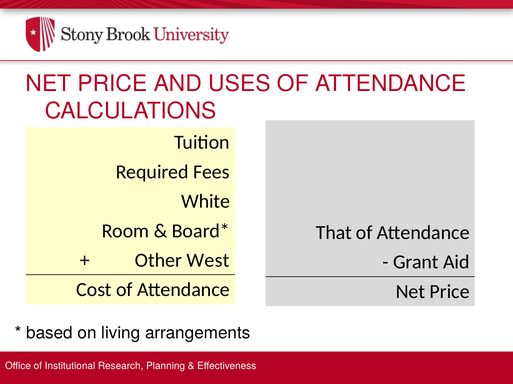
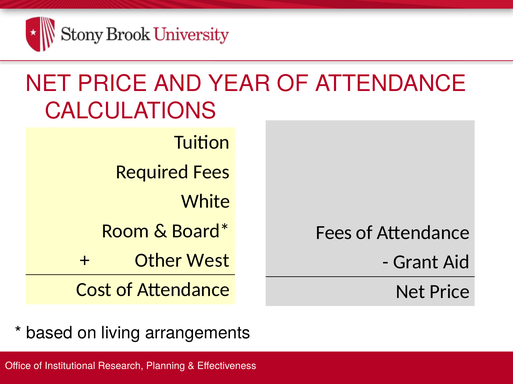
USES: USES -> YEAR (239, 84)
That: That -> Fees (334, 233)
